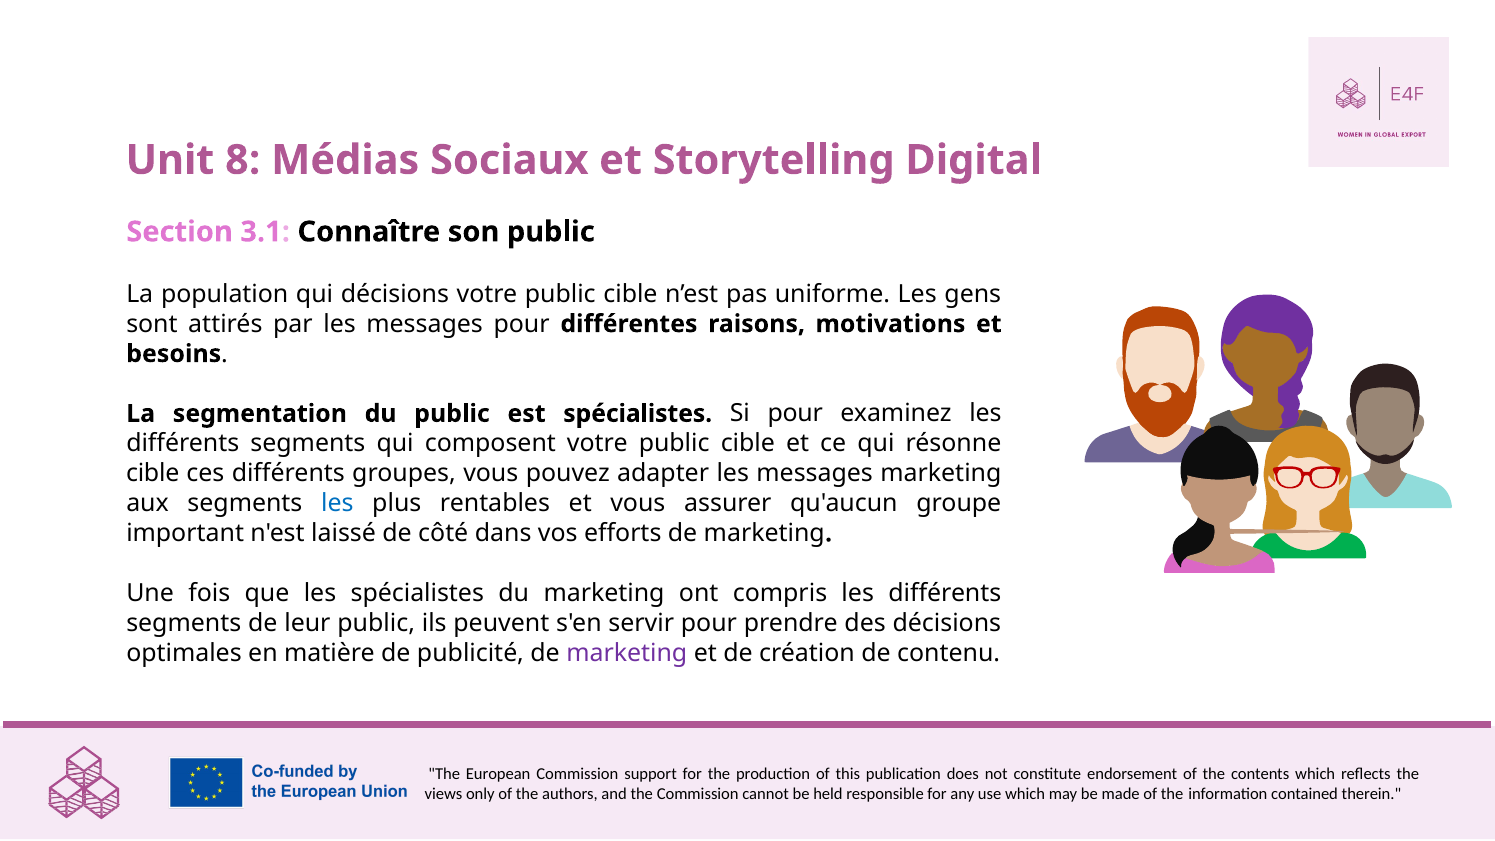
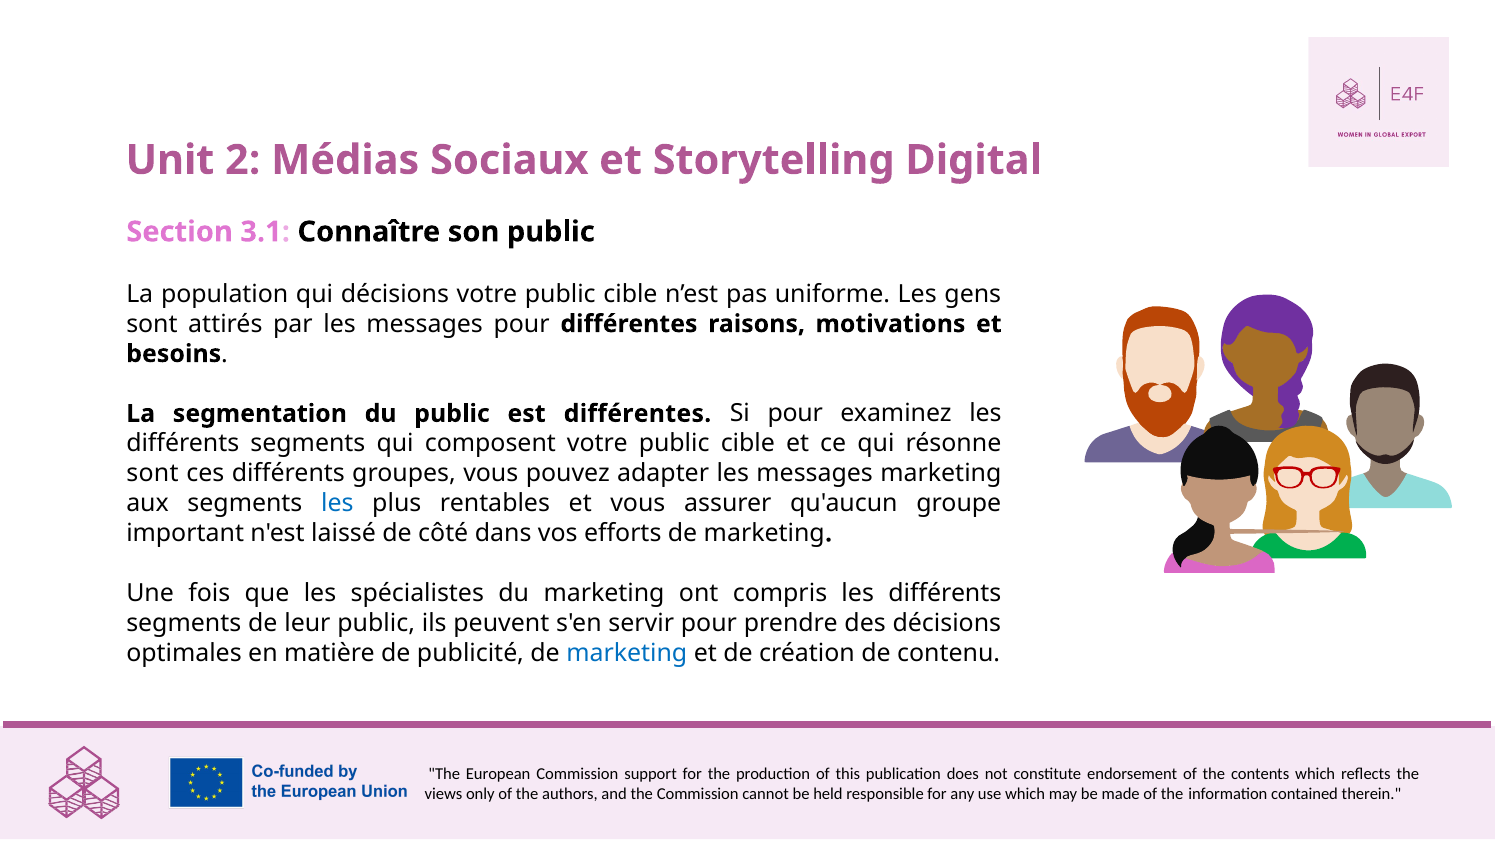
8: 8 -> 2 (243, 160)
est spécialistes: spécialistes -> différentes (637, 414)
cible: cible -> sont (152, 473)
marketing colour: purple -> blue (627, 653)
